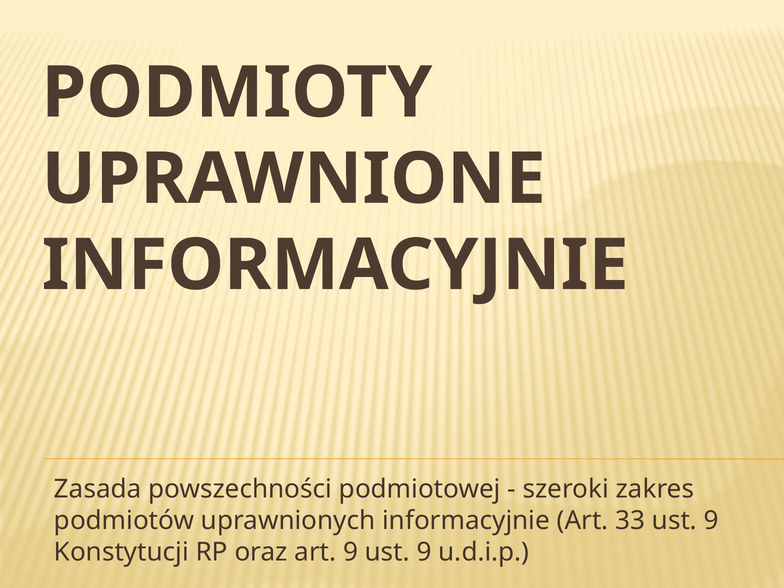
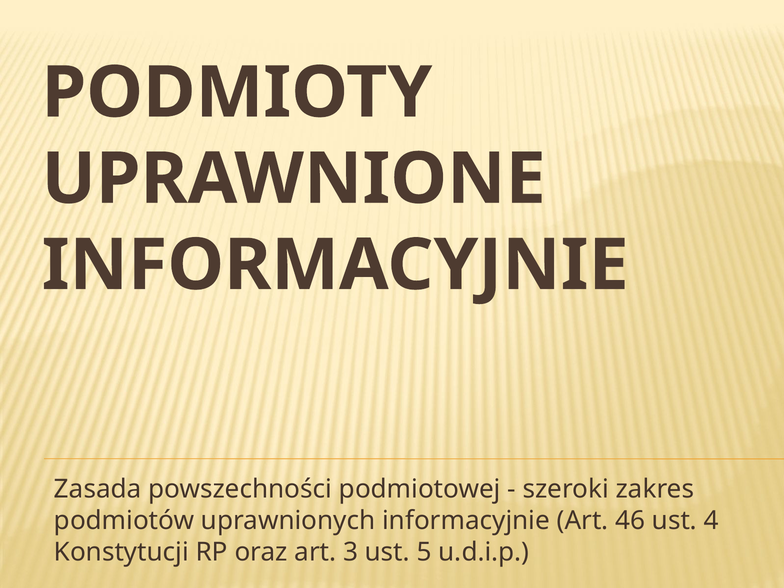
33: 33 -> 46 (630, 521)
9: 9 -> 4 (711, 521)
art 9: 9 -> 3 (351, 552)
9: 9 -> 5 (424, 552)
